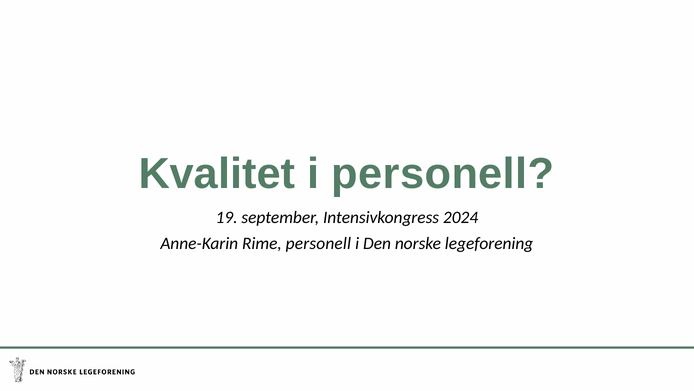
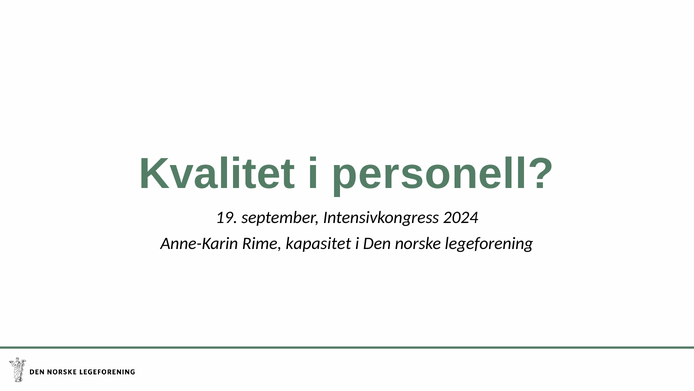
Rime personell: personell -> kapasitet (318, 243)
